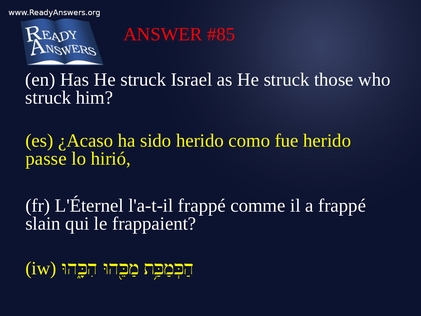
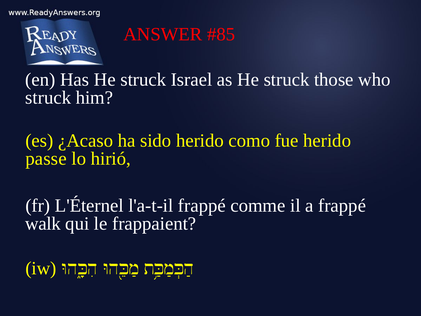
slain: slain -> walk (43, 223)
